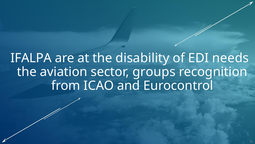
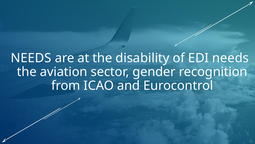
IFALPA: IFALPA -> NEEDS (31, 58)
groups: groups -> gender (154, 72)
